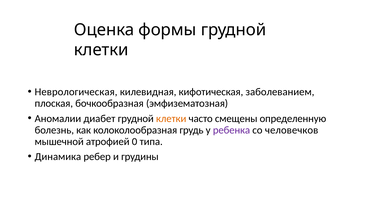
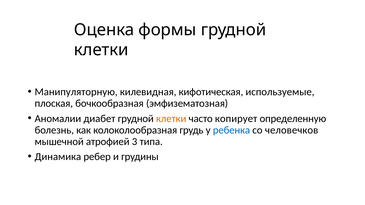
Неврологическая: Неврологическая -> Манипуляторную (76, 92)
заболеванием: заболеванием -> используемые (280, 92)
смещены: смещены -> копирует (236, 119)
ребенка colour: purple -> blue (232, 130)
0: 0 -> 3 (135, 142)
